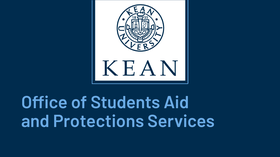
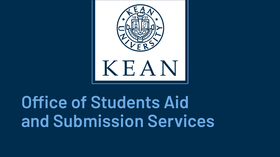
Protections: Protections -> Submission (99, 122)
